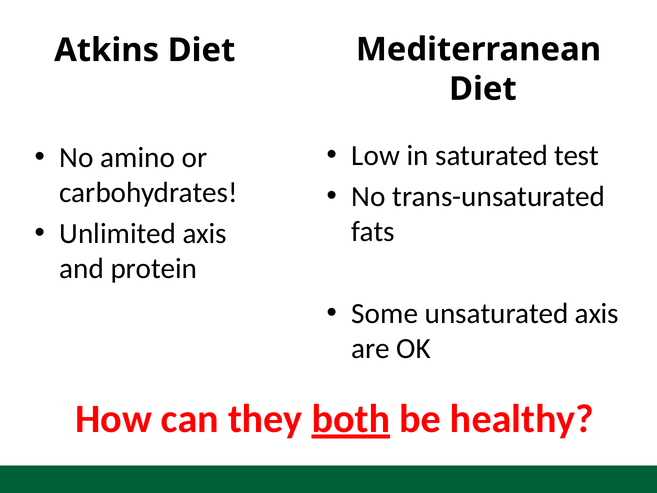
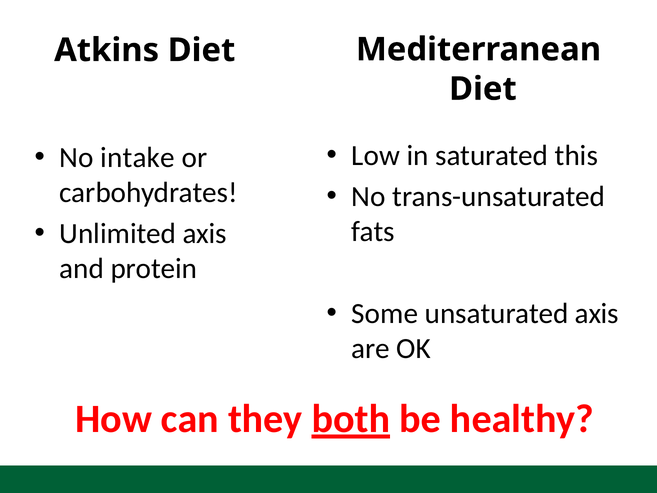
test: test -> this (576, 156)
amino: amino -> intake (138, 157)
